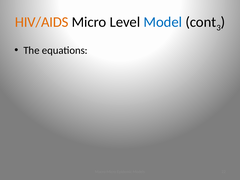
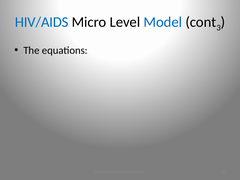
HIV/AIDS colour: orange -> blue (42, 22)
